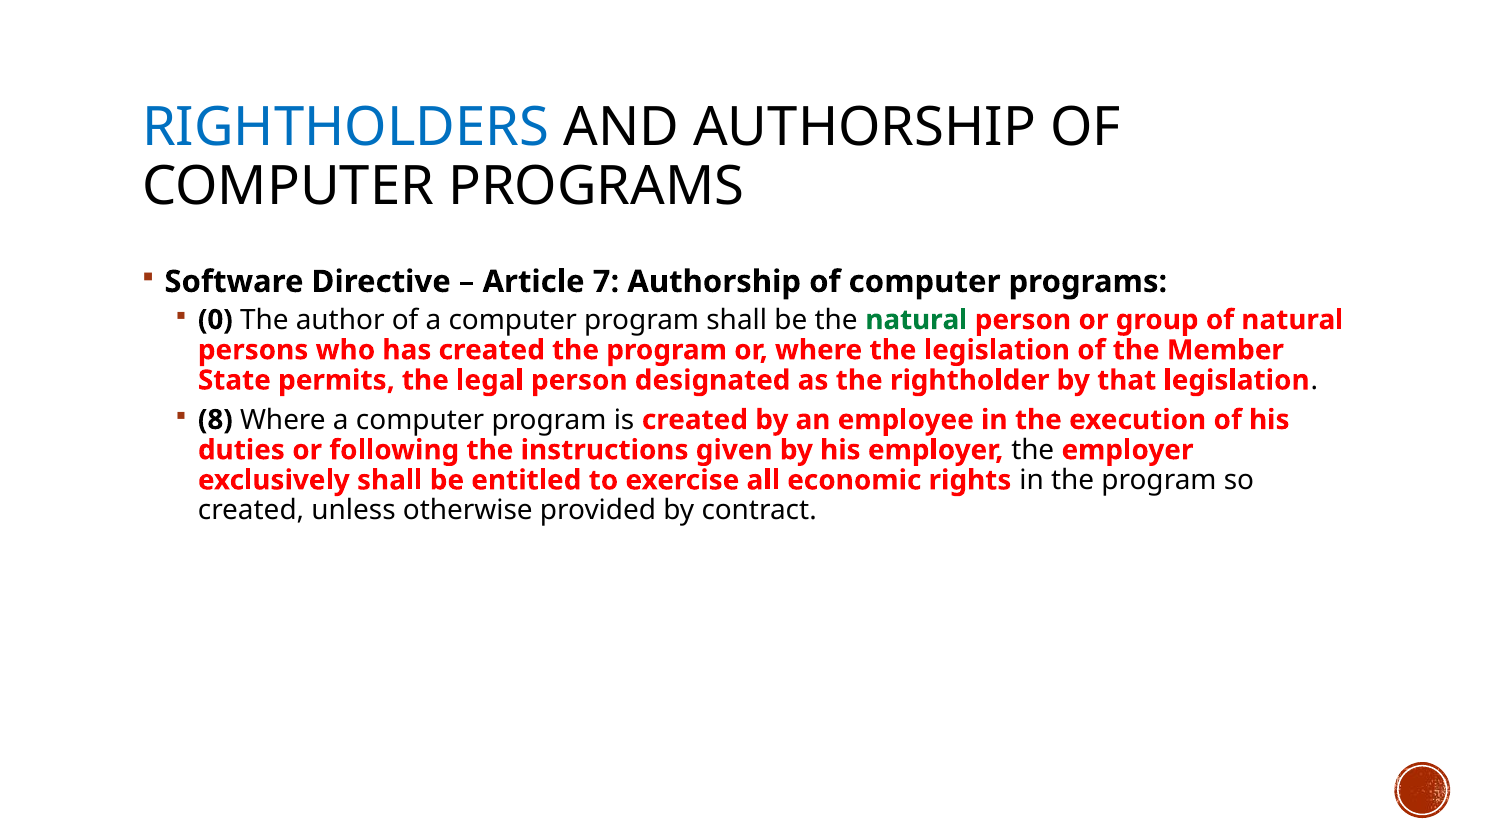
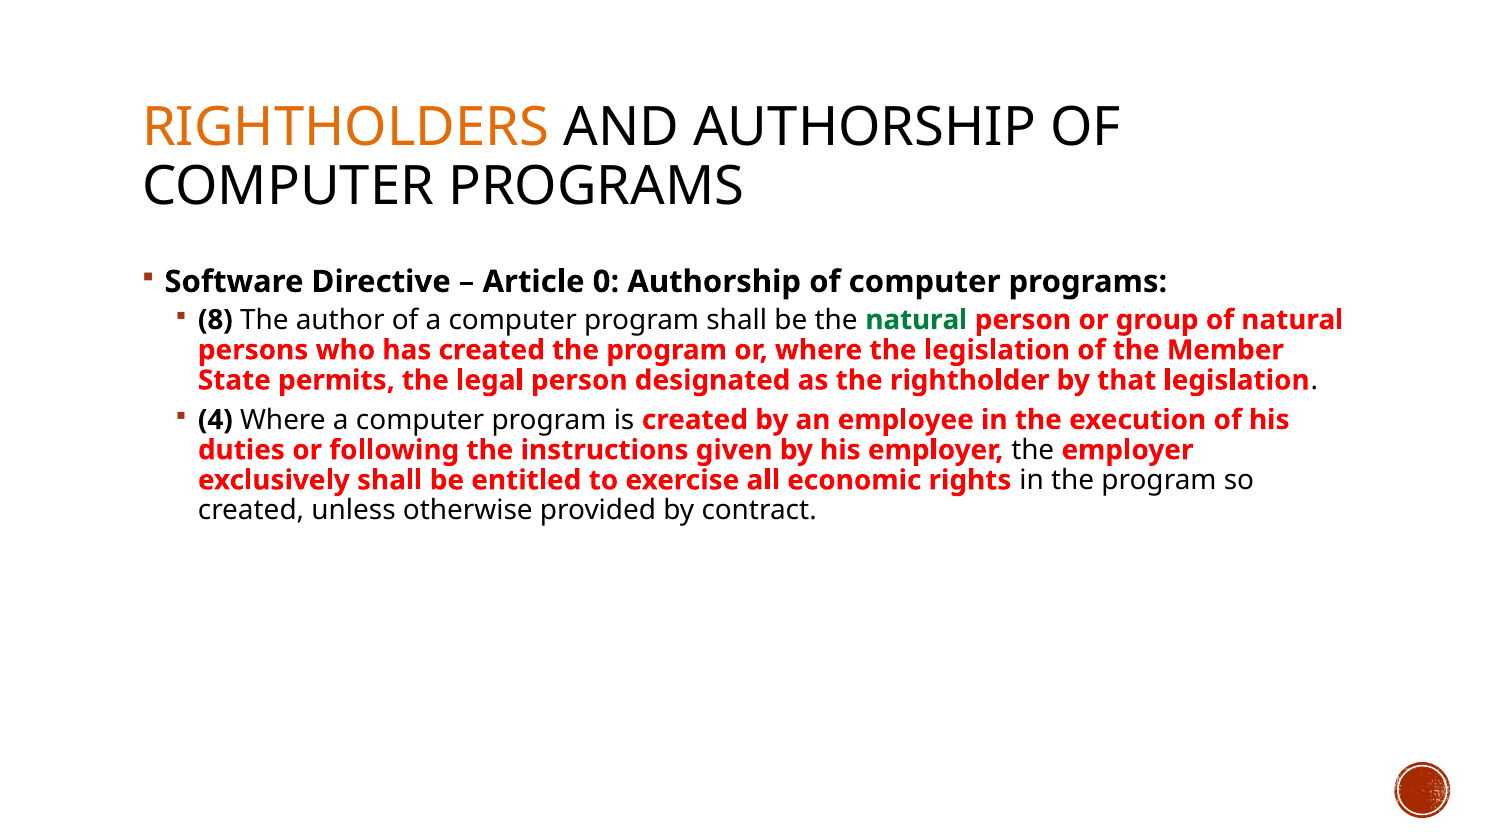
RIGHTHOLDERS colour: blue -> orange (346, 128)
7: 7 -> 0 (606, 282)
0: 0 -> 8 (215, 320)
8: 8 -> 4 (215, 420)
